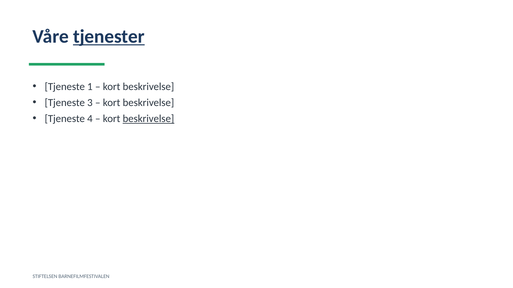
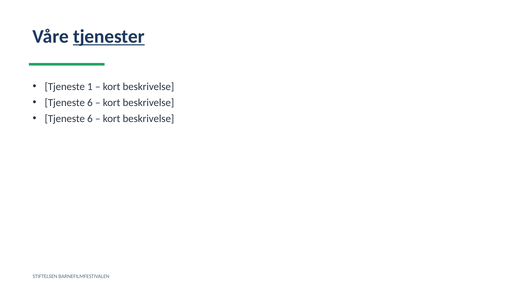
3: 3 -> 6 (90, 103)
4: 4 -> 6 (90, 119)
beskrivelse underline: present -> none (148, 119)
